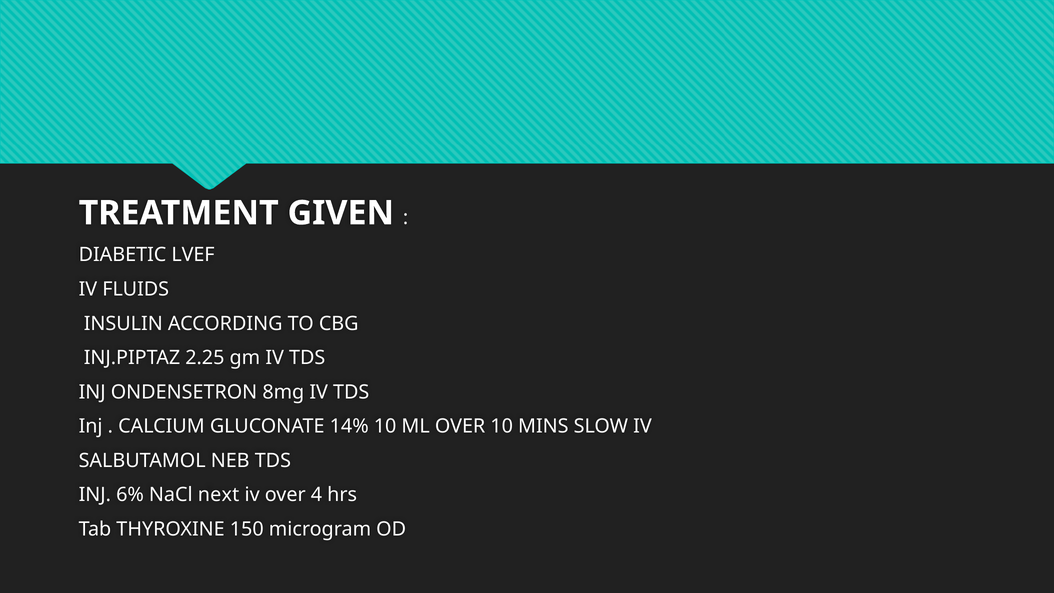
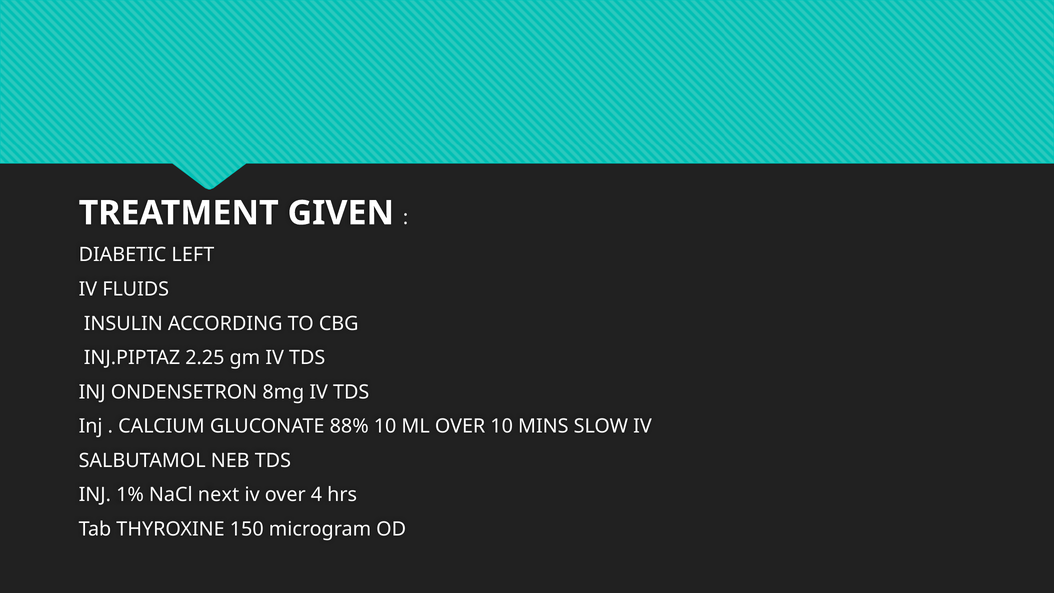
LVEF: LVEF -> LEFT (193, 255)
14%: 14% -> 88% (349, 426)
6%: 6% -> 1% (130, 495)
